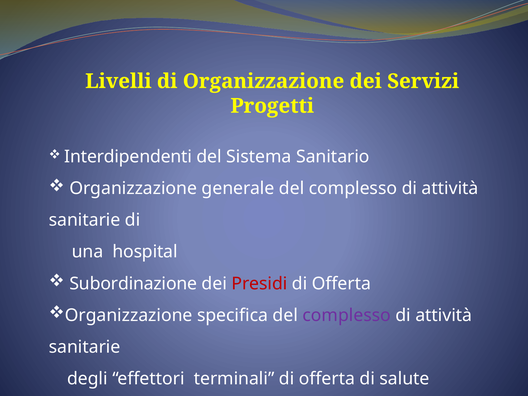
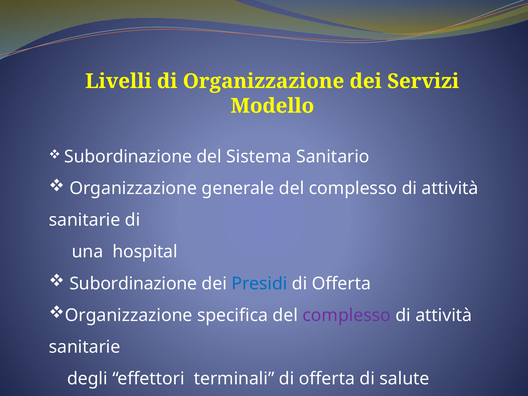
Progetti: Progetti -> Modello (272, 106)
Interdipendenti: Interdipendenti -> Subordinazione (128, 157)
Presidi colour: red -> blue (259, 284)
